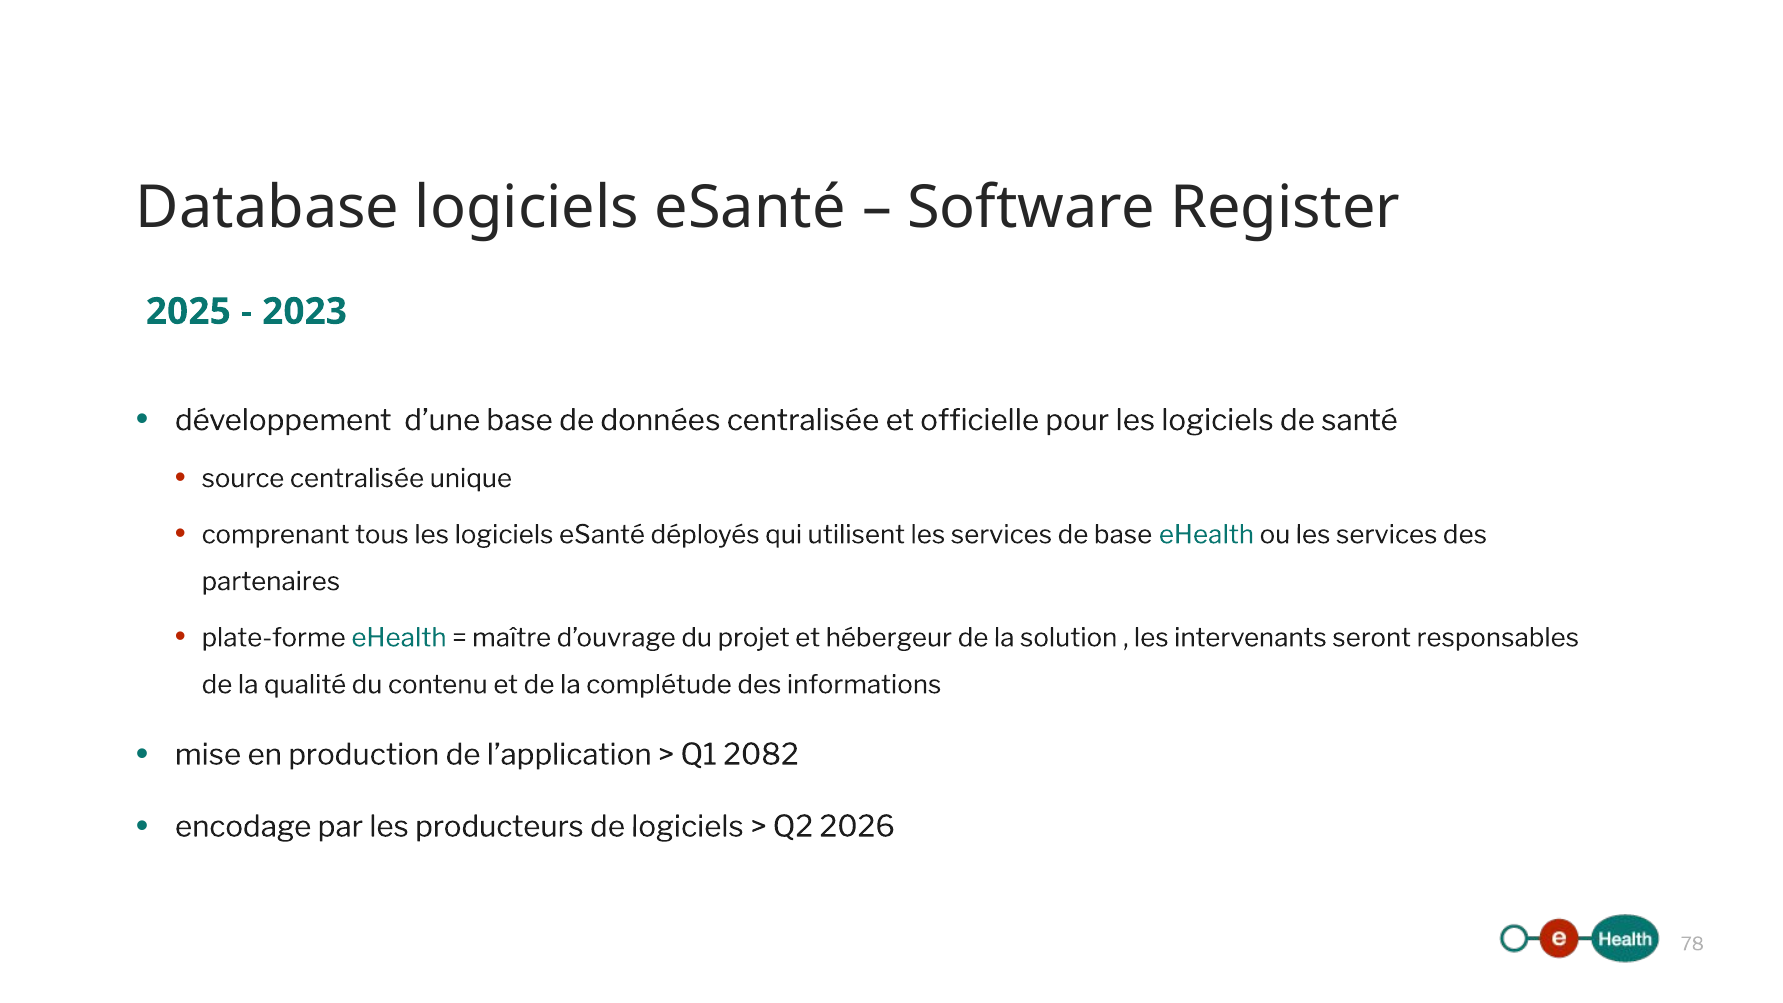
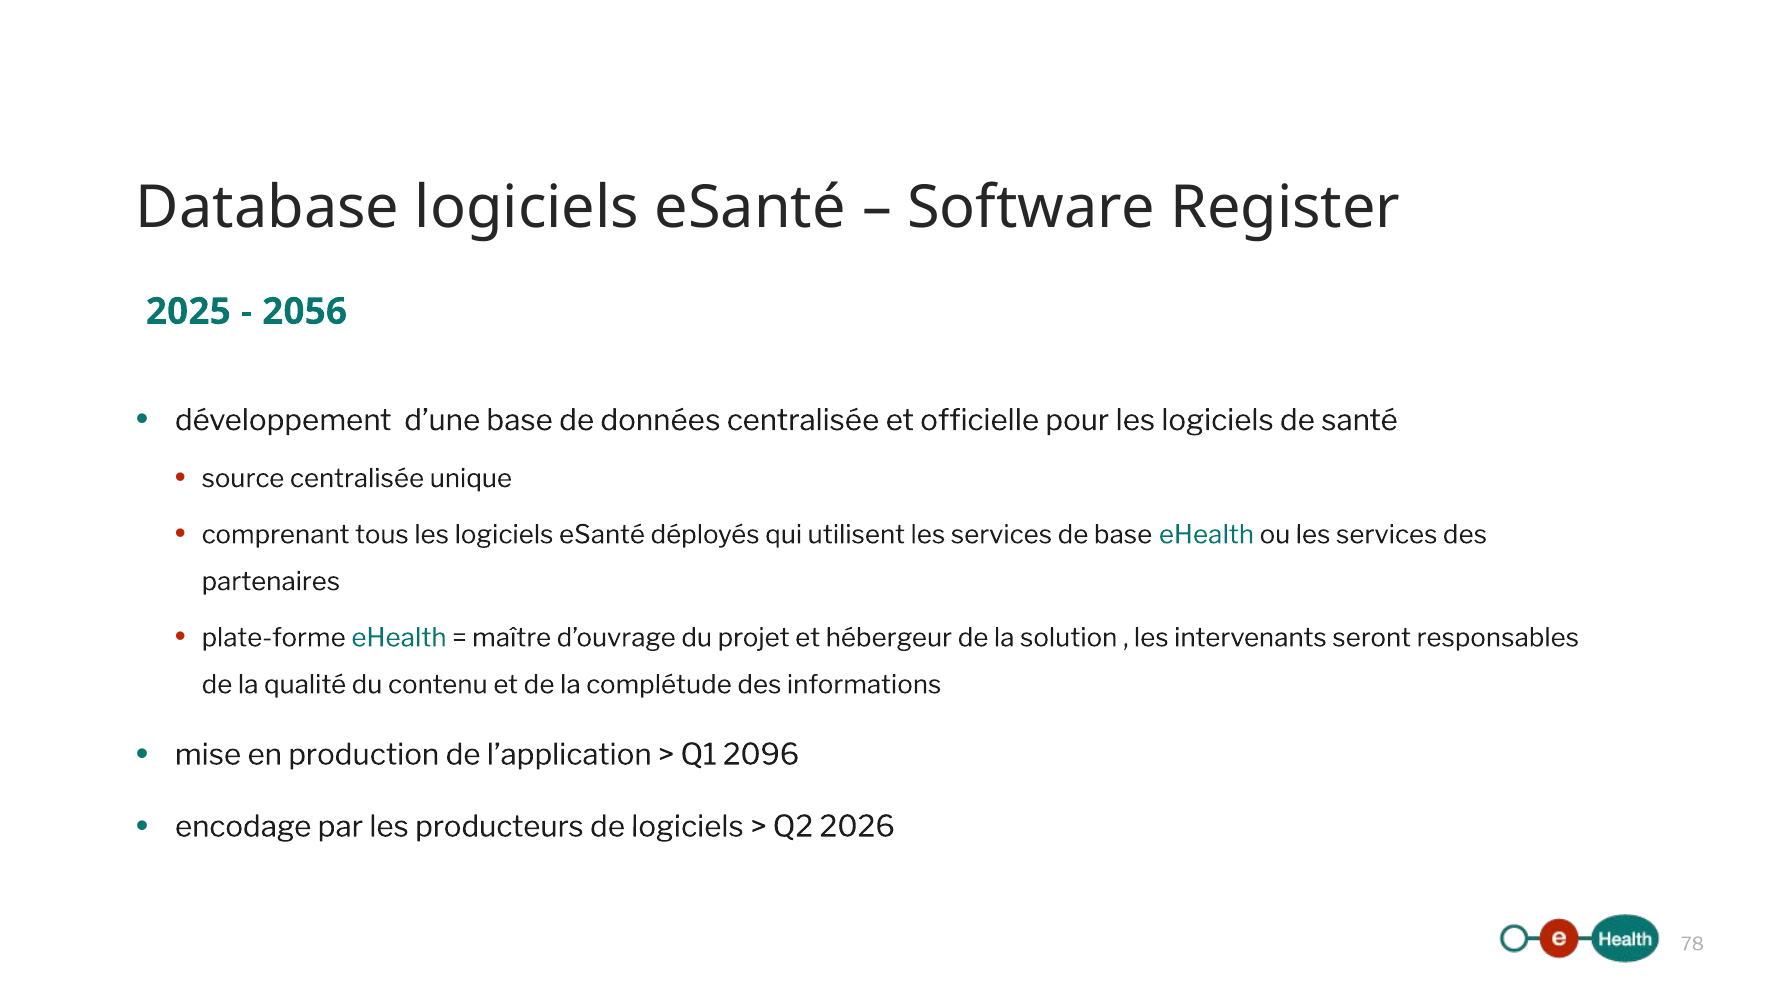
2023: 2023 -> 2056 (305, 312)
2082: 2082 -> 2096 (761, 755)
